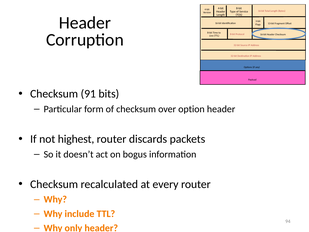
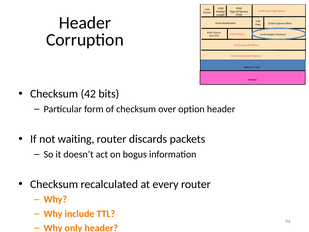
91: 91 -> 42 (88, 94)
highest: highest -> waiting (76, 139)
